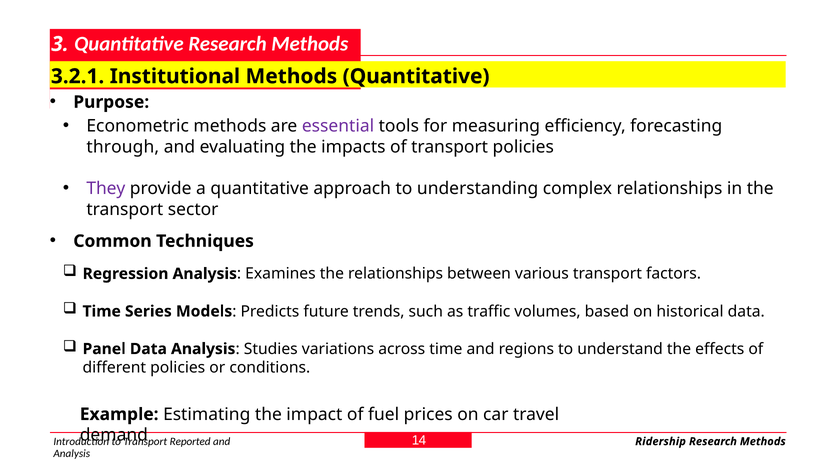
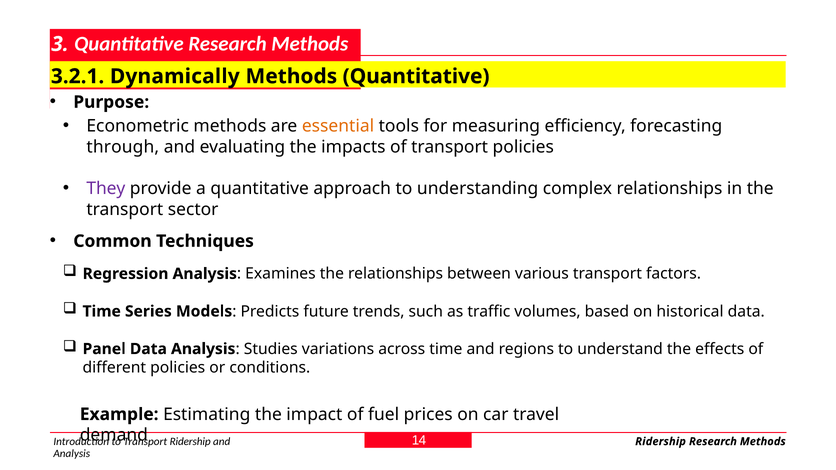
Institutional: Institutional -> Dynamically (175, 76)
essential colour: purple -> orange (338, 126)
Reported: Reported -> Ridership (190, 442)
